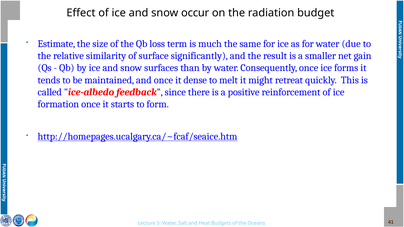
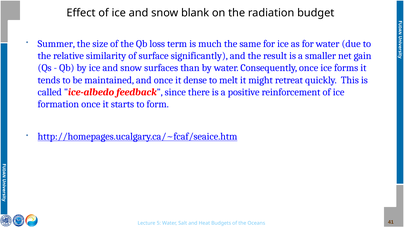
occur: occur -> blank (195, 13)
Estimate: Estimate -> Summer (56, 44)
